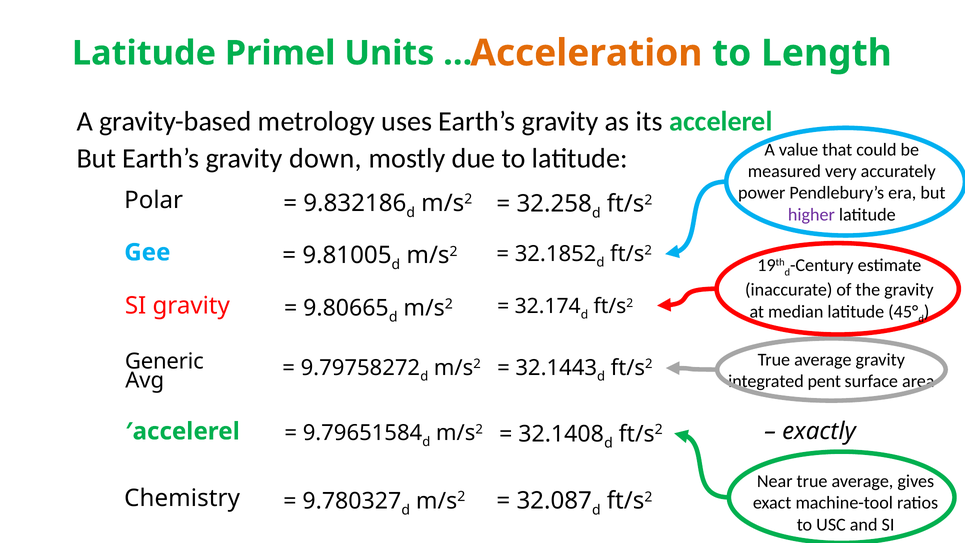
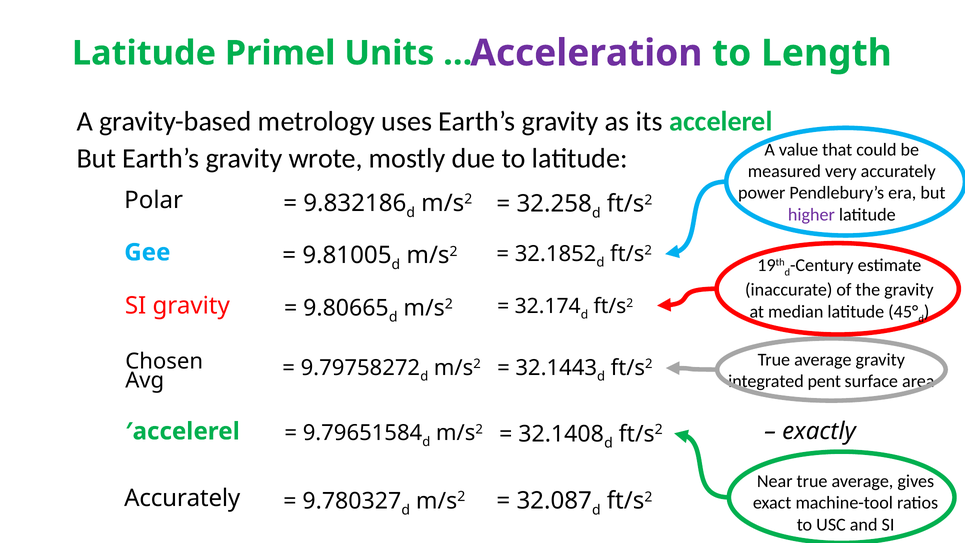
Acceleration colour: orange -> purple (586, 53)
down: down -> wrote (326, 158)
Generic: Generic -> Chosen (164, 361)
Chemistry: Chemistry -> Accurately (182, 498)
